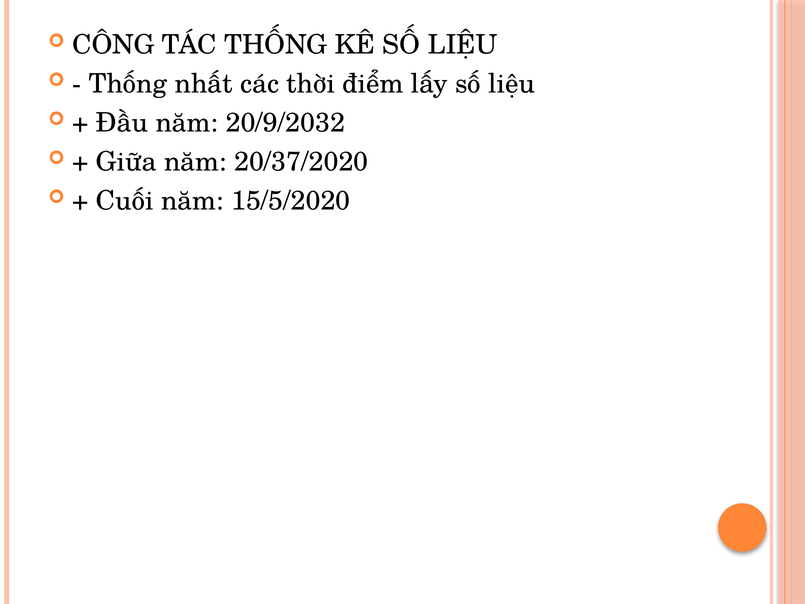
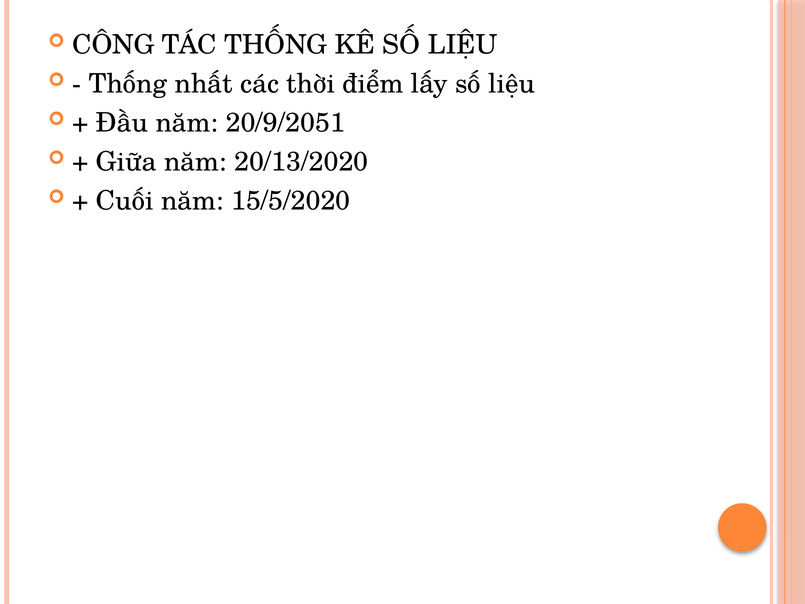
20/9/2032: 20/9/2032 -> 20/9/2051 (285, 123)
20/37/2020: 20/37/2020 -> 20/13/2020 (301, 162)
